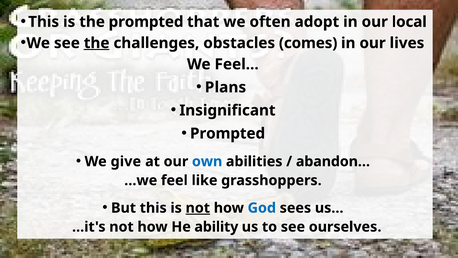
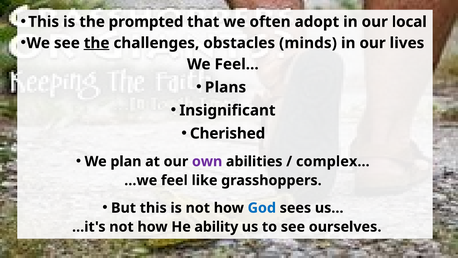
comes: comes -> minds (308, 43)
Prompted: Prompted -> Cherished (228, 133)
give: give -> plan (126, 161)
own colour: blue -> purple (207, 161)
abandon…: abandon… -> complex… (333, 161)
not underline: present -> none (198, 208)
